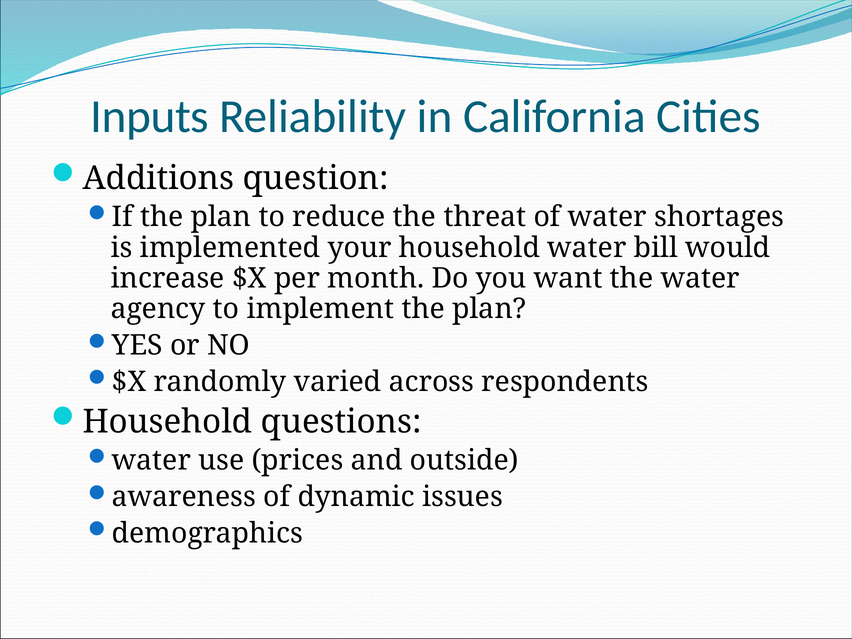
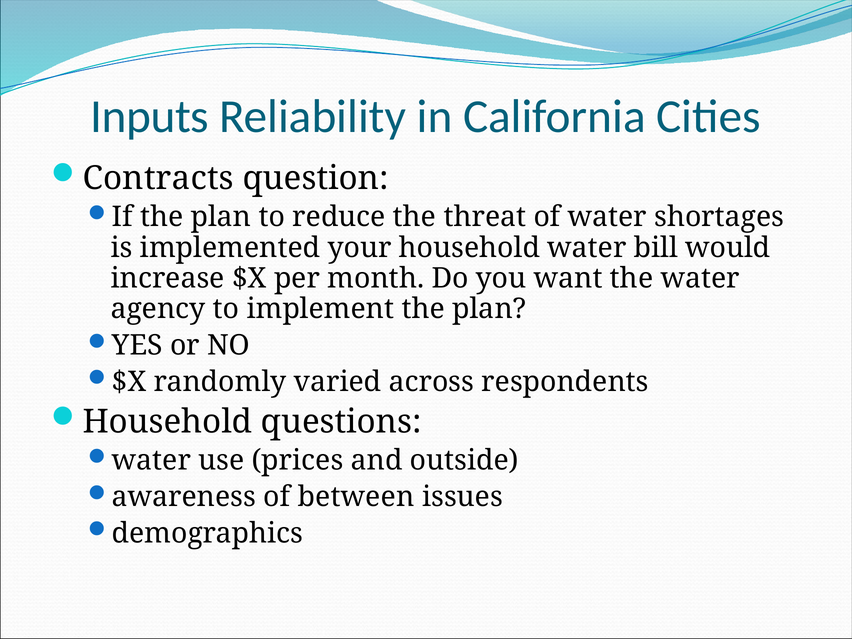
Additions: Additions -> Contracts (158, 178)
dynamic: dynamic -> between (356, 497)
